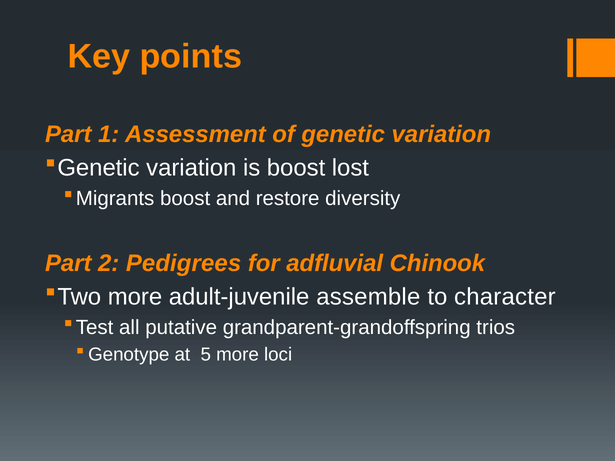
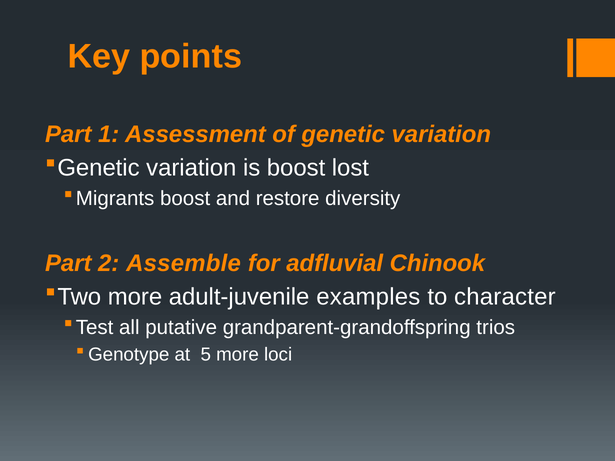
Pedigrees: Pedigrees -> Assemble (183, 264)
assemble: assemble -> examples (368, 297)
